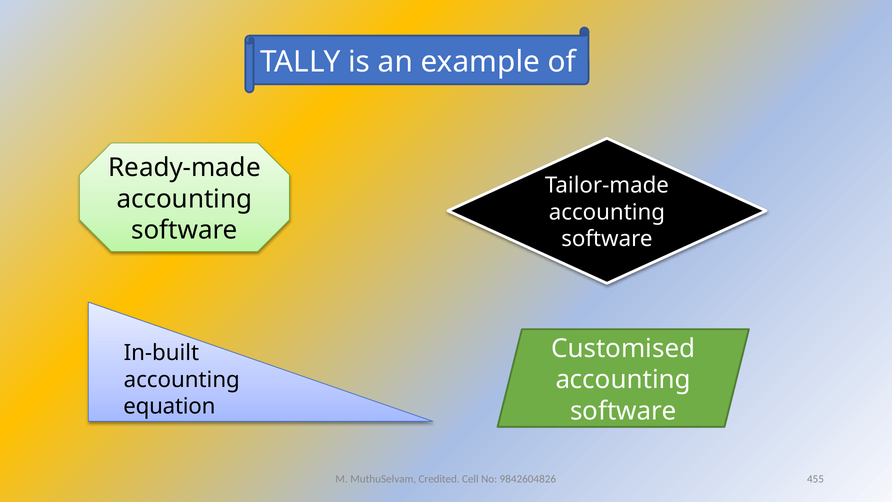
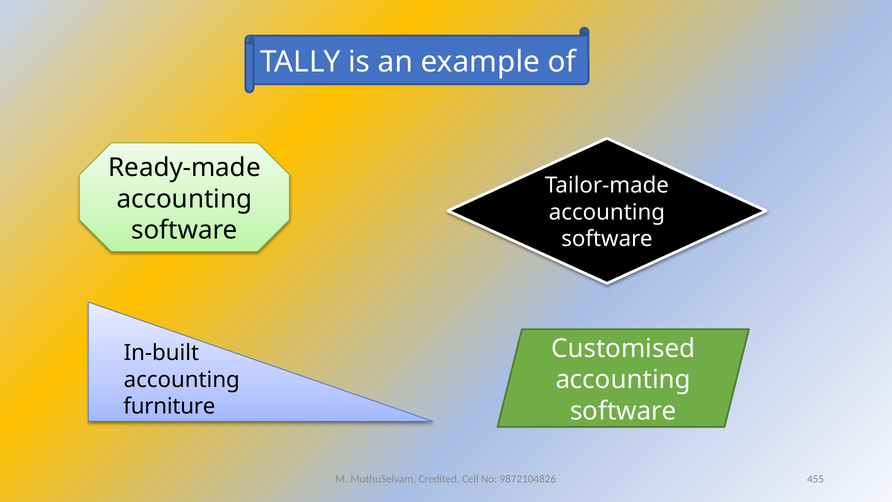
equation: equation -> furniture (169, 406)
9842604826: 9842604826 -> 9872104826 (528, 479)
